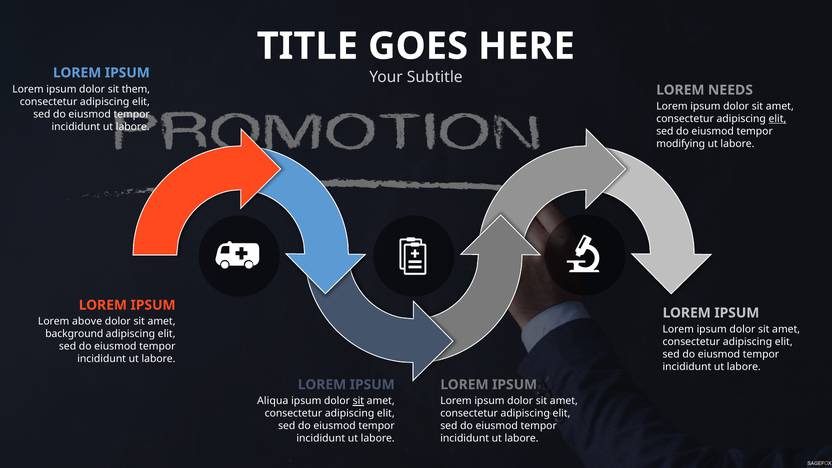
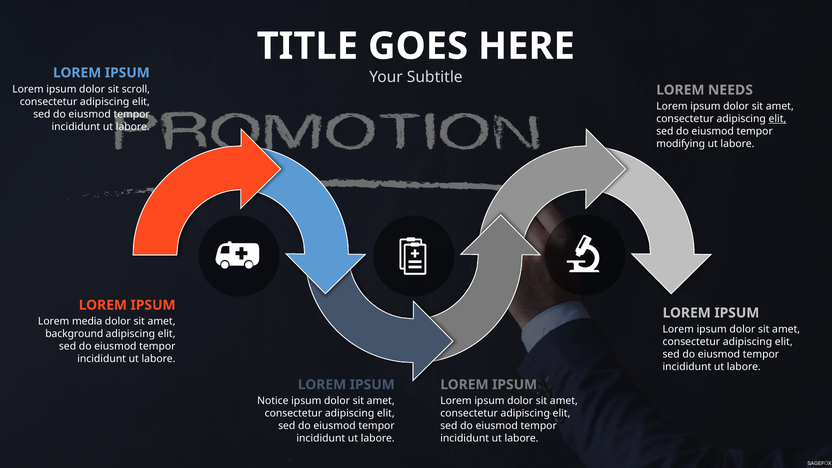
them: them -> scroll (136, 89)
above: above -> media (87, 322)
Aliqua: Aliqua -> Notice (273, 401)
sit underline: present -> none (358, 401)
